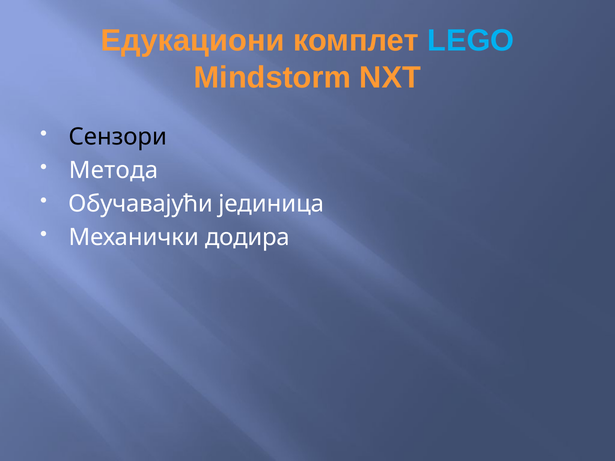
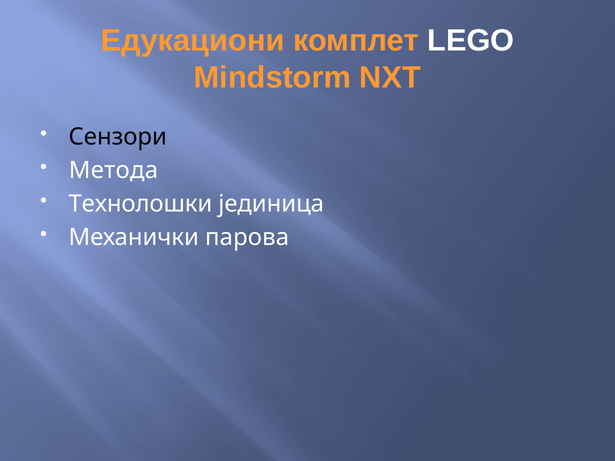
LEGO colour: light blue -> white (471, 41)
Обучавајући: Обучавајући -> Технолошки (140, 204)
додира: додира -> парова (247, 237)
